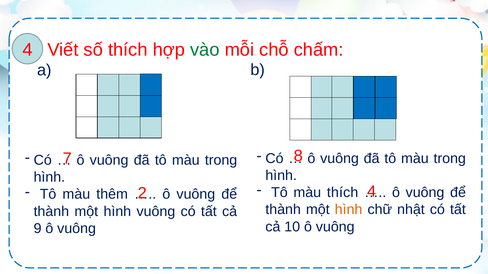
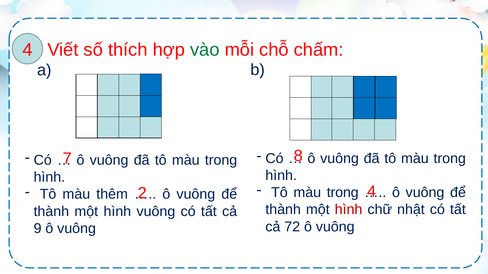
thích: thích -> trong (343, 193)
hình colour: orange -> red (349, 210)
10: 10 -> 72 (292, 227)
